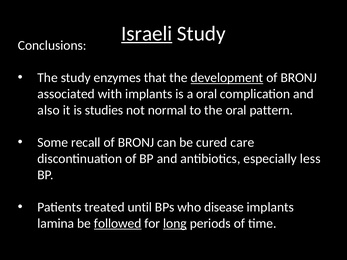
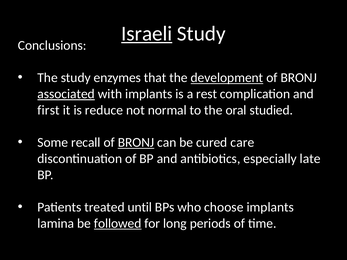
associated underline: none -> present (66, 94)
a oral: oral -> rest (207, 94)
also: also -> first (49, 110)
studies: studies -> reduce (104, 110)
pattern: pattern -> studied (271, 110)
BRONJ underline: none -> present (136, 143)
less: less -> late (310, 159)
disease: disease -> choose (224, 207)
long underline: present -> none (175, 224)
